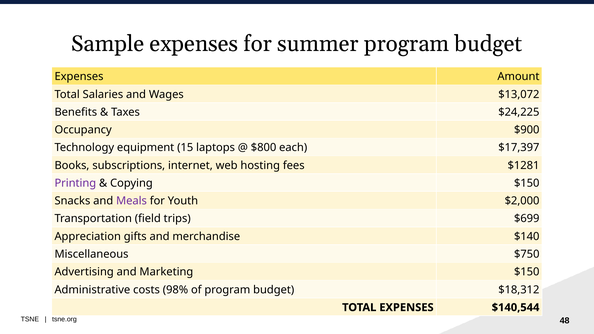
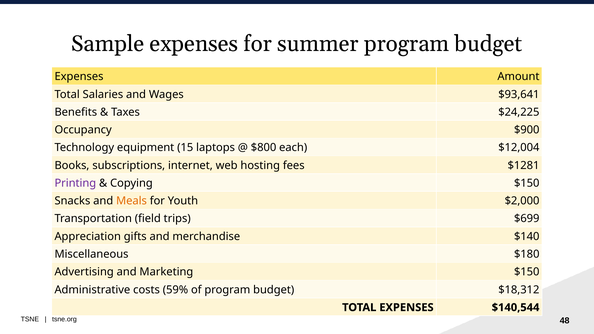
$13,072: $13,072 -> $93,641 (519, 94)
$17,397: $17,397 -> $12,004 (519, 148)
Meals colour: purple -> orange (131, 201)
$750: $750 -> $180 (527, 254)
98%: 98% -> 59% (175, 290)
